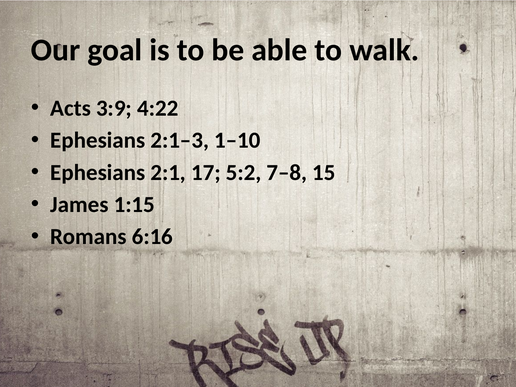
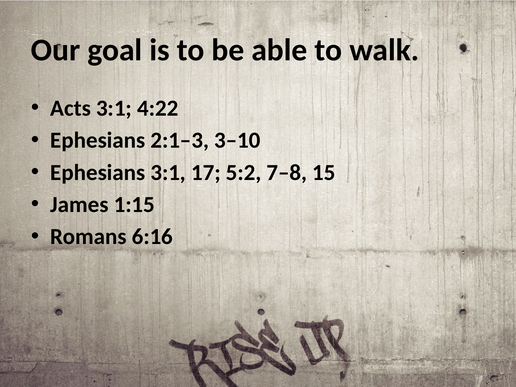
Acts 3:9: 3:9 -> 3:1 (114, 108)
1–10: 1–10 -> 3–10 (237, 140)
Ephesians 2:1: 2:1 -> 3:1 (168, 172)
